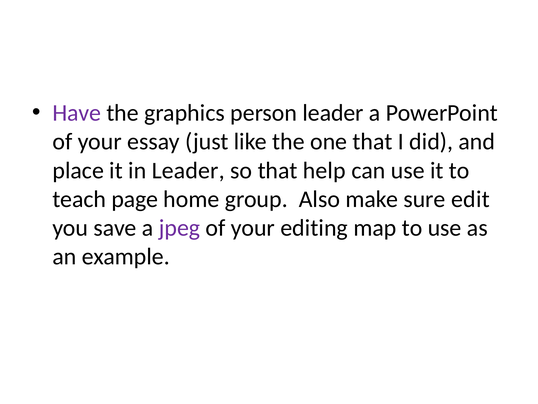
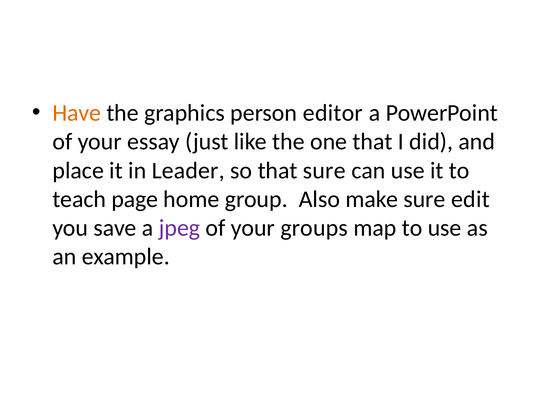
Have colour: purple -> orange (77, 113)
person leader: leader -> editor (333, 113)
that help: help -> sure (324, 170)
editing: editing -> groups (314, 228)
